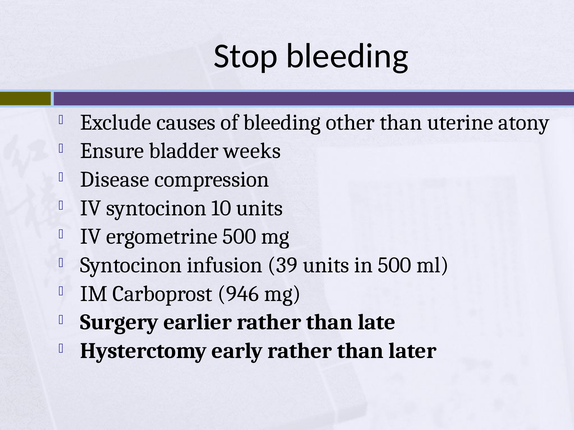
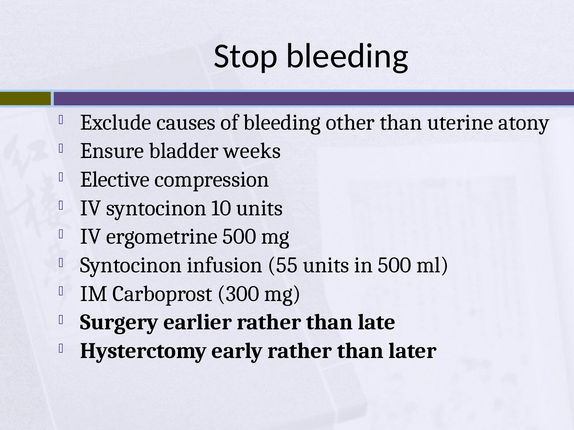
Disease: Disease -> Elective (115, 180)
39: 39 -> 55 (283, 265)
946: 946 -> 300 (238, 294)
